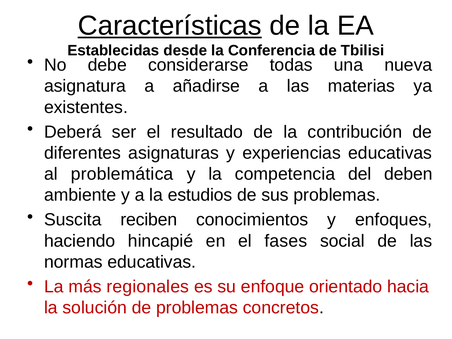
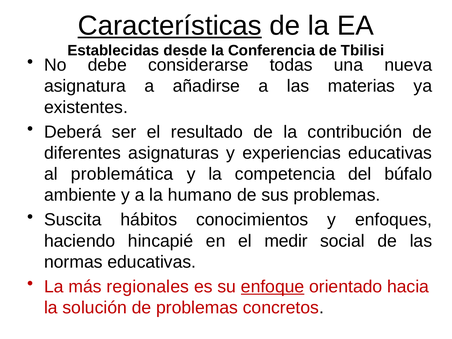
deben: deben -> búfalo (408, 174)
estudios: estudios -> humano (200, 195)
reciben: reciben -> hábitos (149, 220)
fases: fases -> medir (286, 241)
enfoque underline: none -> present (273, 287)
